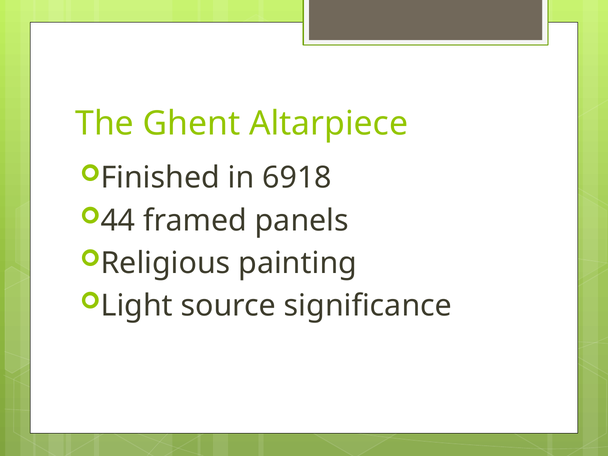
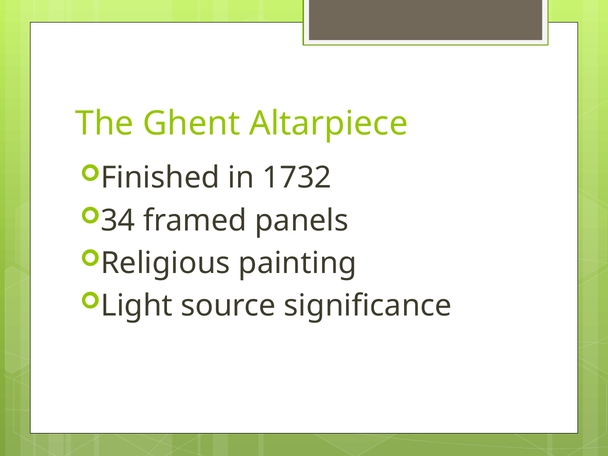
6918: 6918 -> 1732 (297, 178)
44: 44 -> 34 (118, 220)
